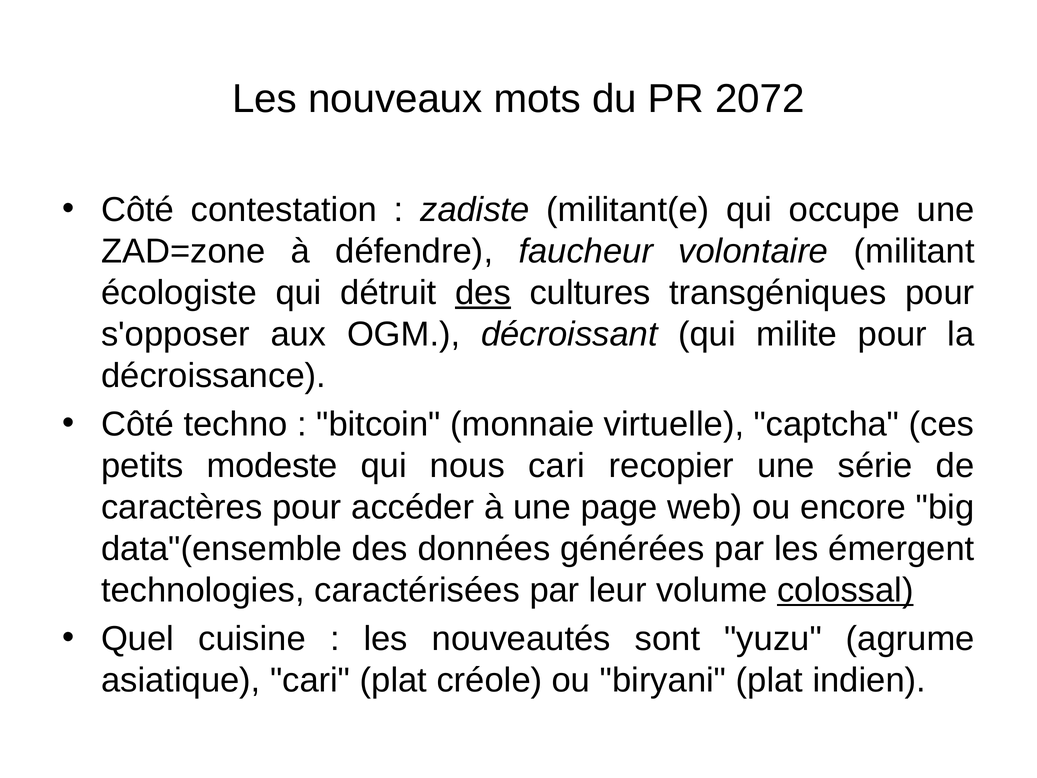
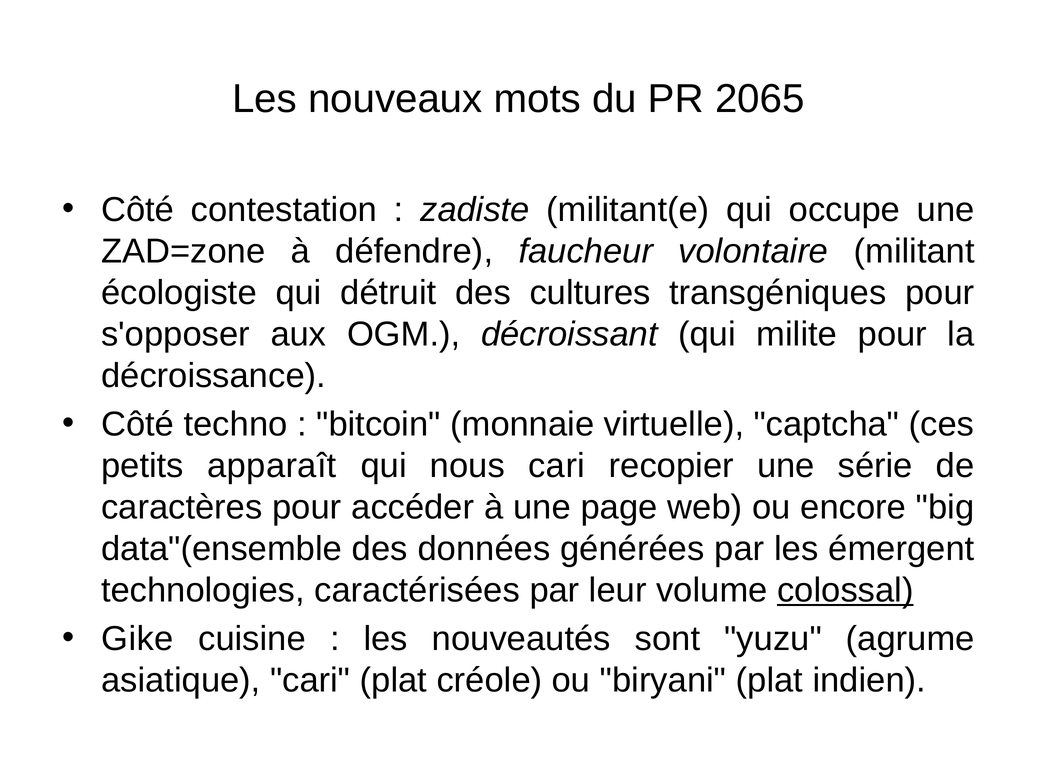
2072: 2072 -> 2065 (760, 99)
des underline: present -> none (483, 293)
modeste: modeste -> apparaît (272, 466)
Quel: Quel -> Gike (137, 638)
